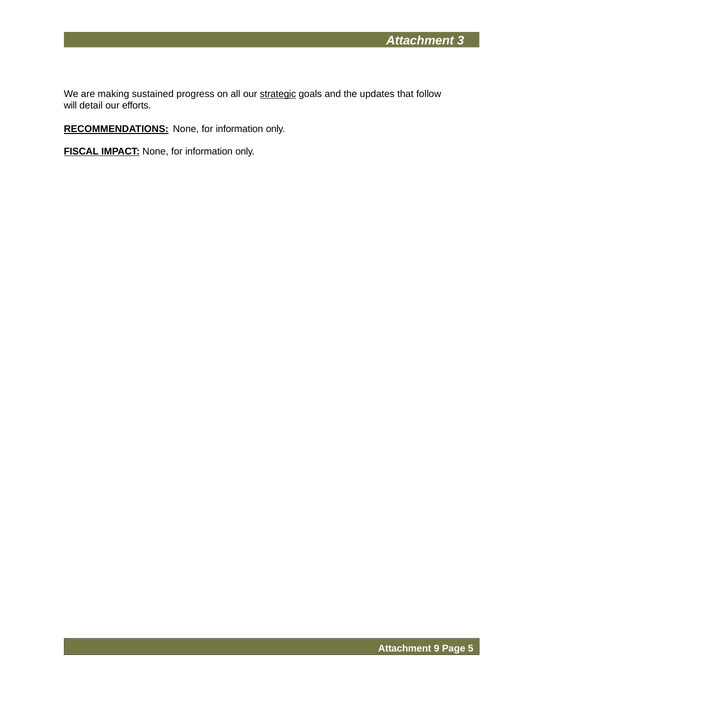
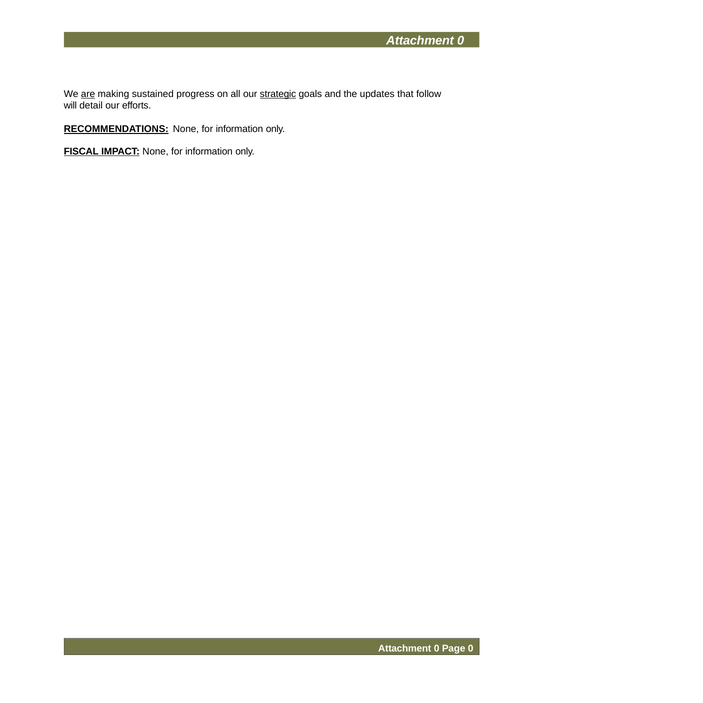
3: 3 -> 0 (461, 41)
are underline: none -> present (88, 94)
9: 9 -> 0 (437, 648)
Page 5: 5 -> 0 (471, 648)
